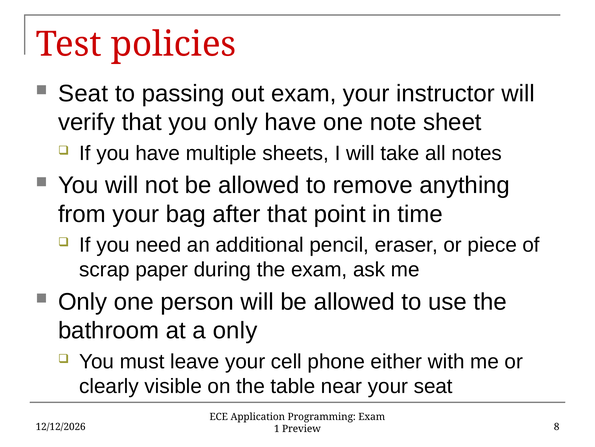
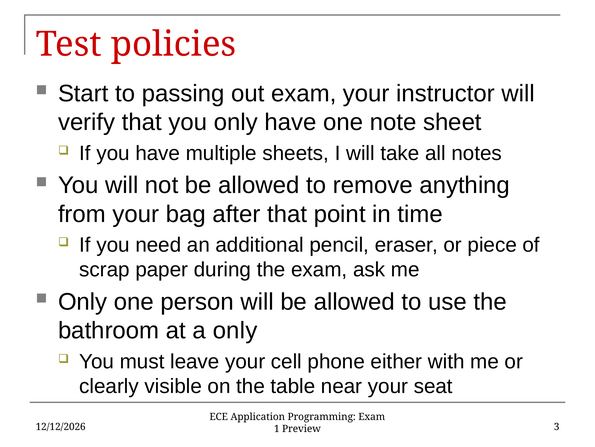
Seat: Seat -> Start (83, 93)
8: 8 -> 3 (557, 426)
